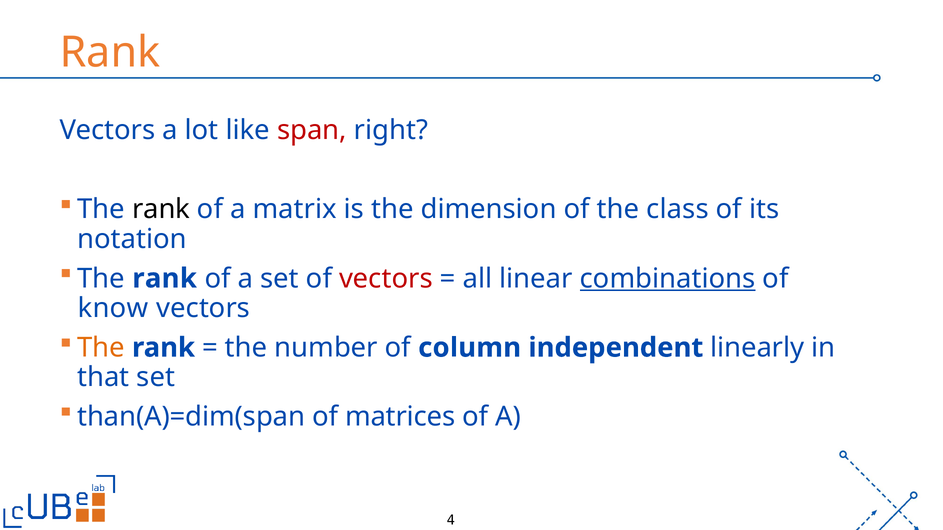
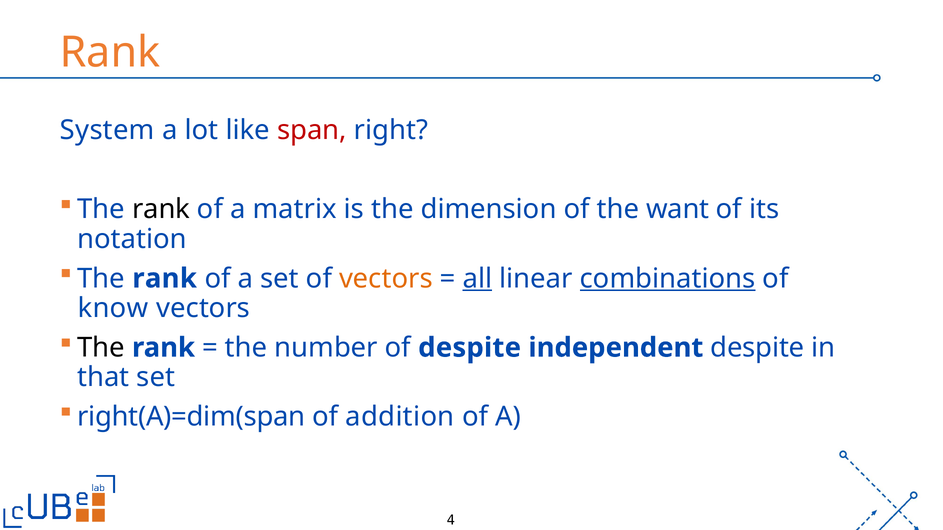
Vectors: Vectors -> System (107, 130)
class: class -> want (678, 209)
vectors colour: red -> orange (386, 279)
all underline: none -> present (477, 279)
The colour: orange -> black (101, 348)
of column: column -> despite (470, 348)
independent linearly: linearly -> despite (757, 348)
than(A)=dim(span: than(A)=dim(span -> right(A)=dim(span (191, 417)
matrices: matrices -> addition (400, 417)
